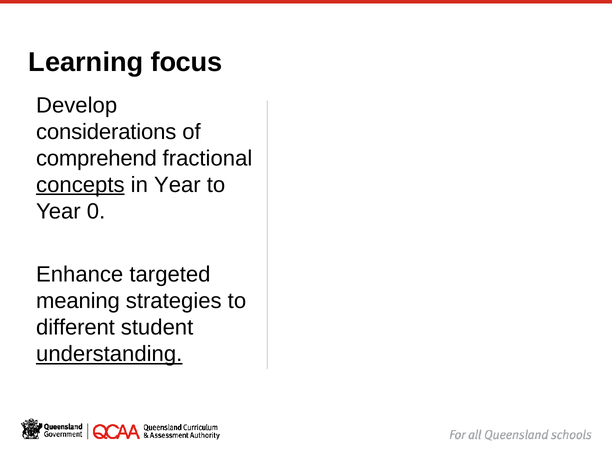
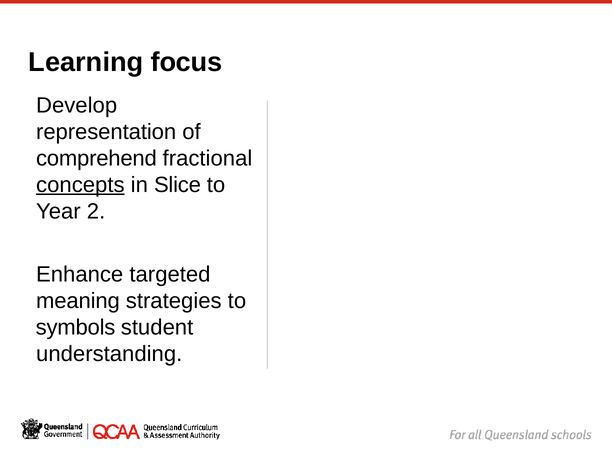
considerations: considerations -> representation (106, 132)
in Year: Year -> Slice (177, 185)
0: 0 -> 2 (96, 211)
different: different -> symbols (76, 328)
understanding underline: present -> none (109, 354)
